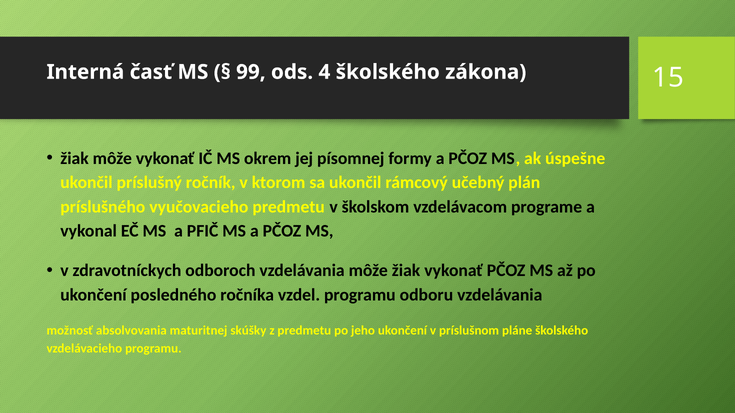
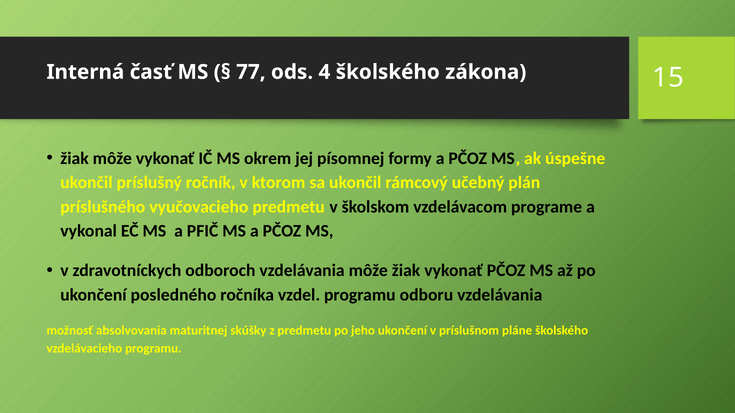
99: 99 -> 77 (251, 72)
